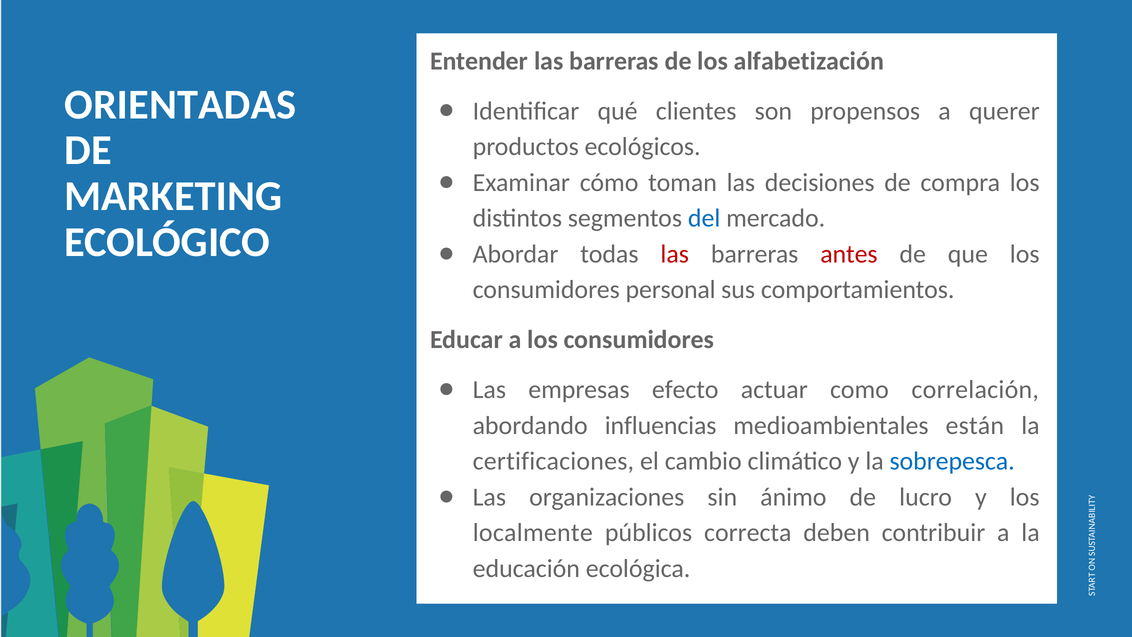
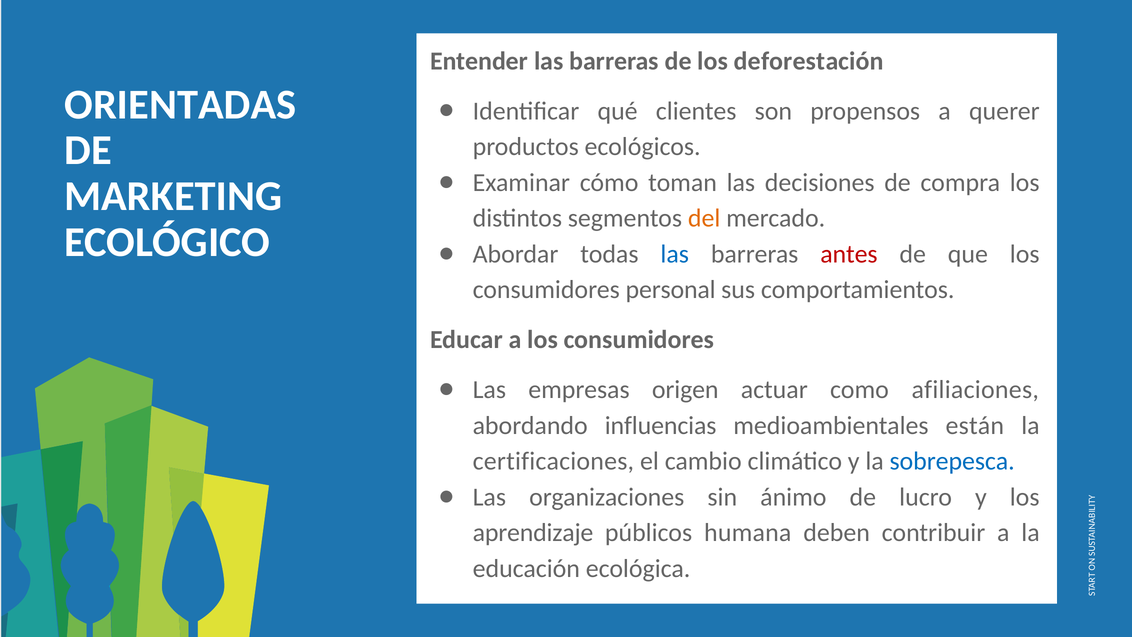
alfabetización: alfabetización -> deforestación (809, 61)
del colour: blue -> orange (704, 218)
las colour: red -> blue (675, 254)
efecto: efecto -> origen (685, 390)
correlación: correlación -> afiliaciones (975, 390)
localmente: localmente -> aprendizaje (533, 533)
correcta: correcta -> humana (748, 533)
